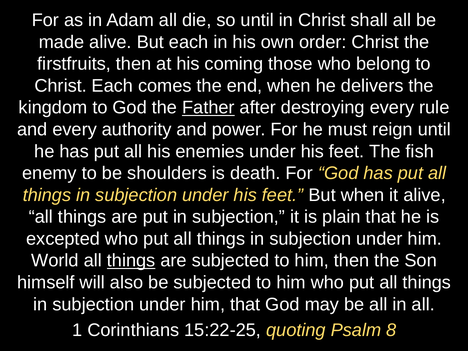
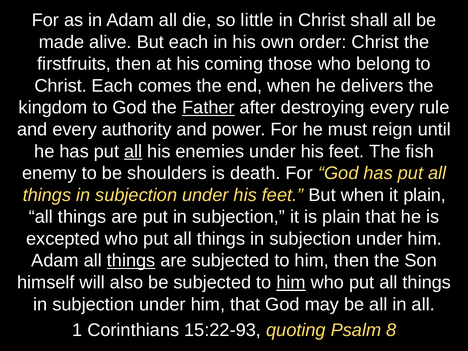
so until: until -> little (257, 20)
all underline: none -> present (133, 151)
it alive: alive -> plain (425, 195)
World: World -> Adam (55, 261)
him underline: none -> present (291, 282)
15:22-25: 15:22-25 -> 15:22-93 (223, 330)
